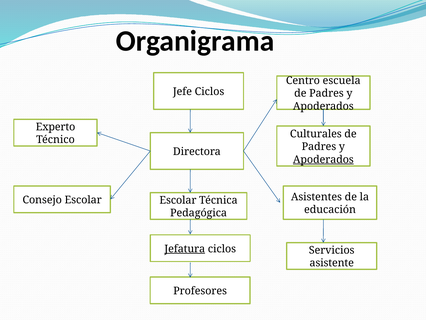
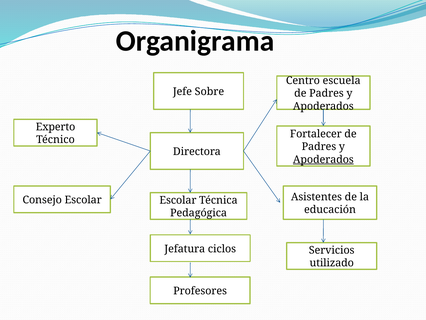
Jefe Ciclos: Ciclos -> Sobre (209, 92)
Culturales: Culturales -> Fortalecer (316, 134)
Jefatura underline: present -> none (185, 248)
asistente: asistente -> utilizado (332, 263)
